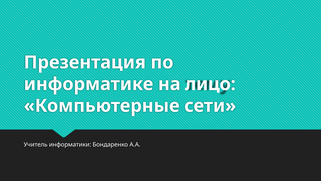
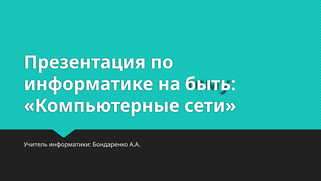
лицо: лицо -> быть (210, 84)
